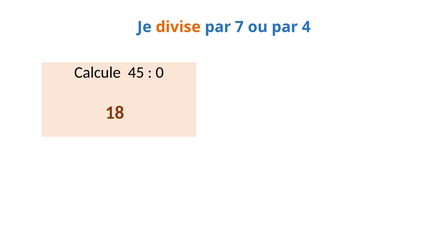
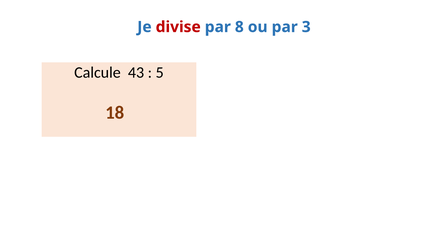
divise colour: orange -> red (178, 27)
7: 7 -> 8 (239, 27)
4: 4 -> 3 (306, 27)
45: 45 -> 43 (136, 72)
0: 0 -> 5 (160, 72)
